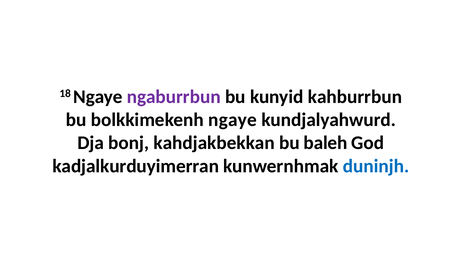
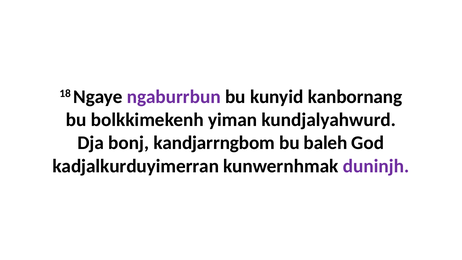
kahburrbun: kahburrbun -> kanbornang (355, 97)
bolkkimekenh ngaye: ngaye -> yiman (233, 120)
kahdjakbekkan: kahdjakbekkan -> kandjarrngbom (214, 143)
duninjh colour: blue -> purple (376, 166)
